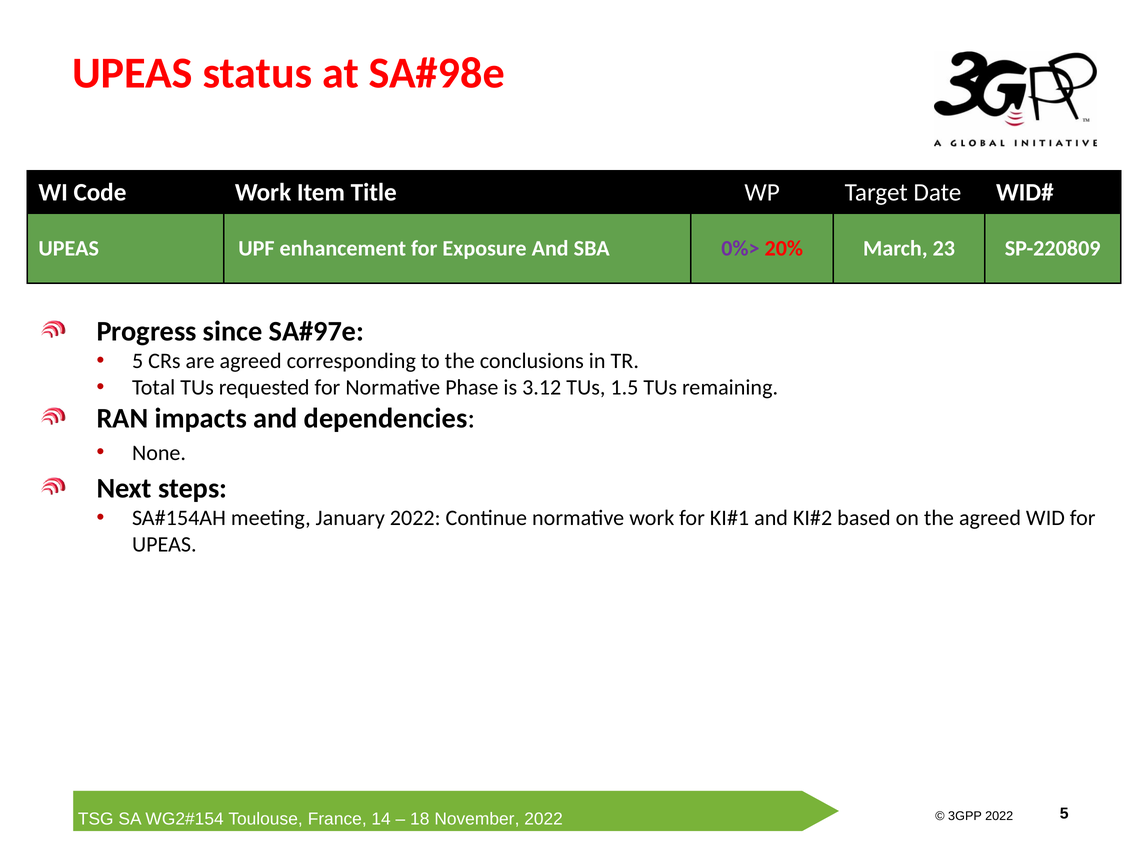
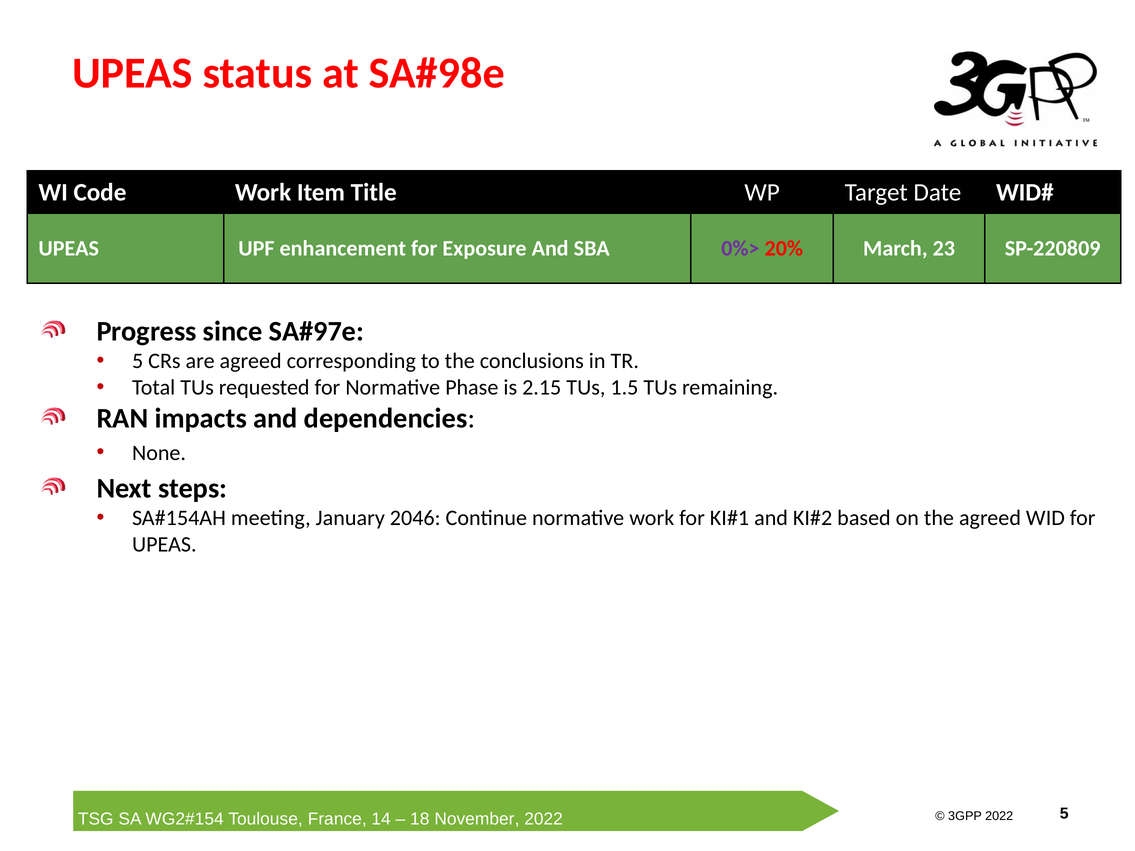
3.12: 3.12 -> 2.15 (542, 388)
January 2022: 2022 -> 2046 (415, 518)
